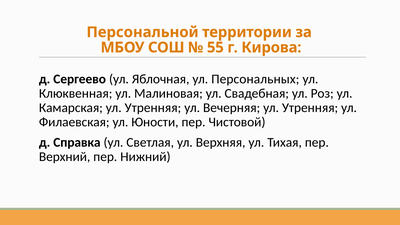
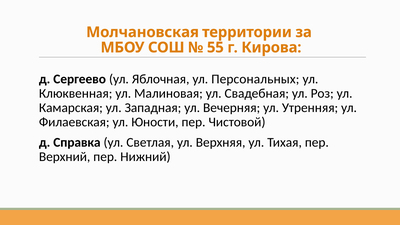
Персональной: Персональной -> Молчановская (143, 32)
Камарская ул Утренняя: Утренняя -> Западная (153, 108)
